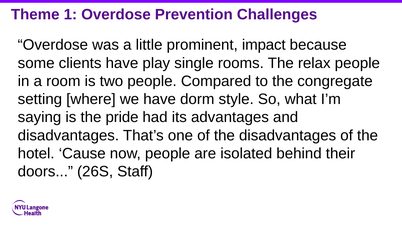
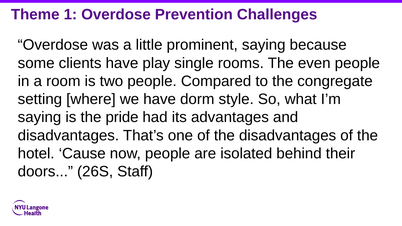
prominent impact: impact -> saying (264, 45)
relax: relax -> even (314, 63)
